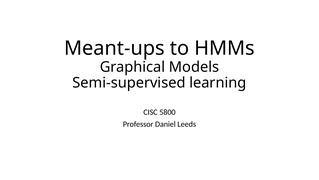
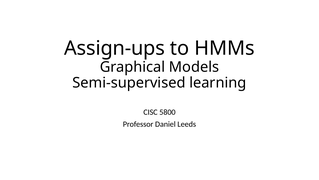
Meant-ups: Meant-ups -> Assign-ups (115, 48)
